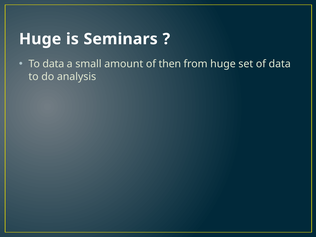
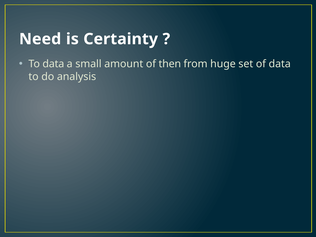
Huge: Huge -> Need (40, 39)
Seminars: Seminars -> Certainty (121, 39)
